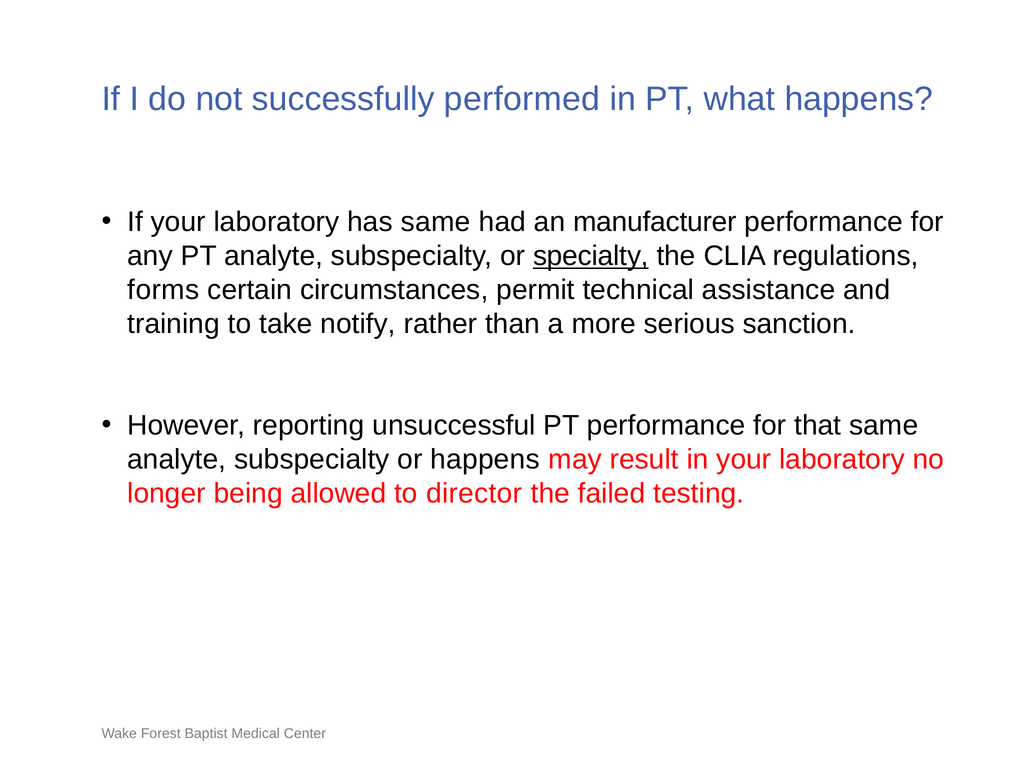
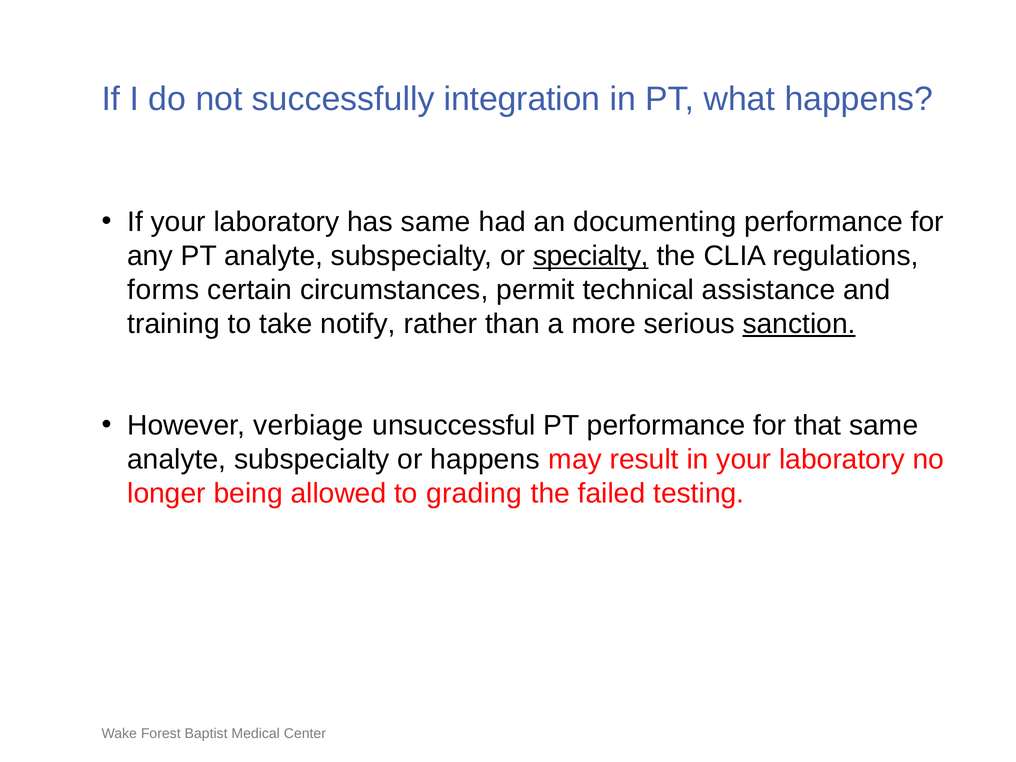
performed: performed -> integration (522, 99)
manufacturer: manufacturer -> documenting (655, 222)
sanction underline: none -> present (799, 324)
reporting: reporting -> verbiage (308, 426)
director: director -> grading (474, 493)
